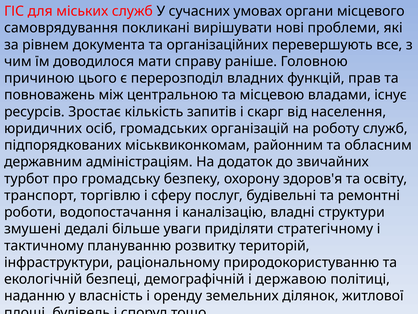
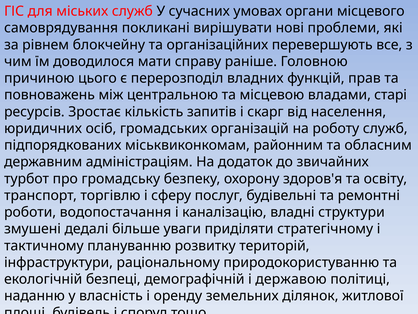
документа: документа -> блокчейну (109, 45)
існує: існує -> старі (391, 95)
